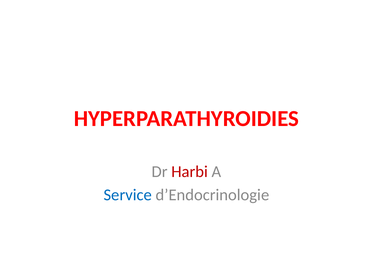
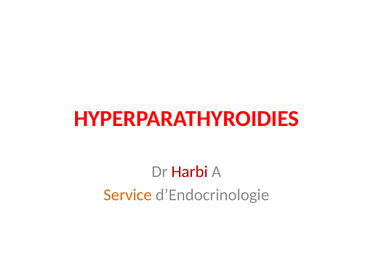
Service colour: blue -> orange (128, 195)
